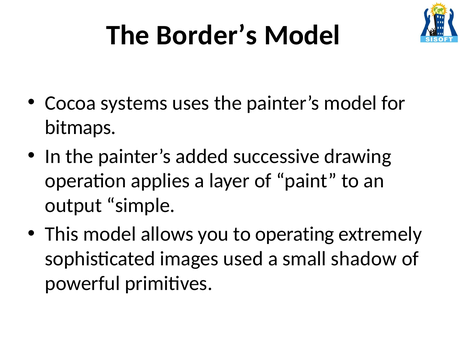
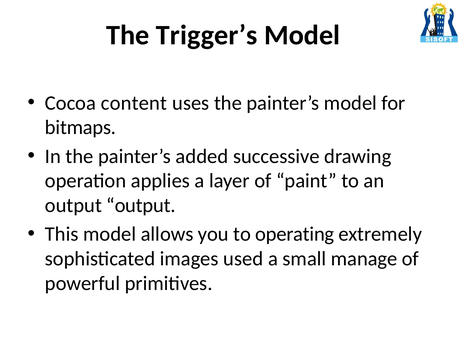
Border’s: Border’s -> Trigger’s (207, 35)
systems: systems -> content (134, 103)
output simple: simple -> output (141, 206)
shadow: shadow -> manage (364, 259)
